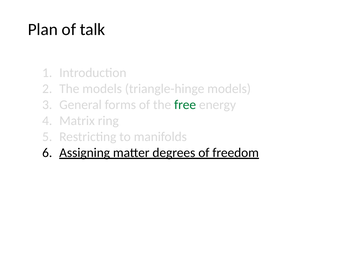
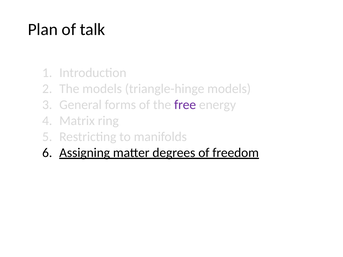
free colour: green -> purple (185, 105)
